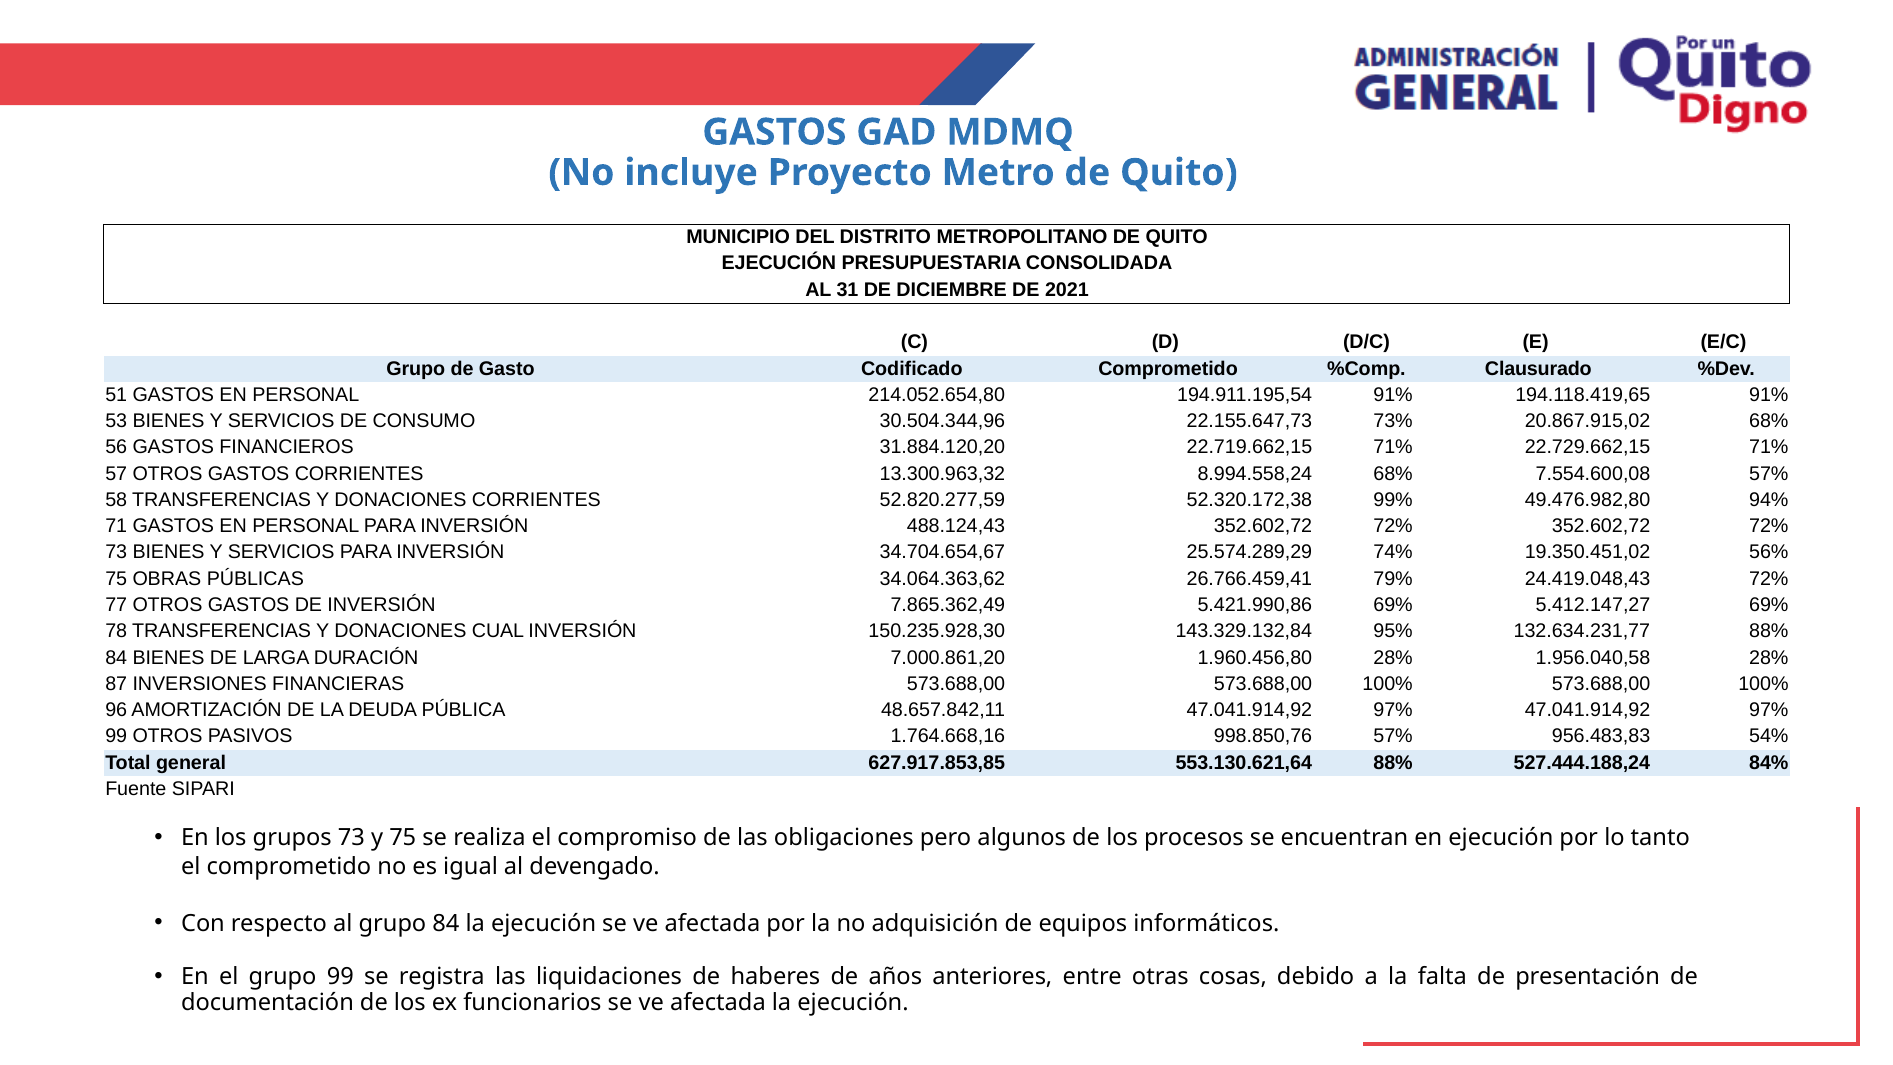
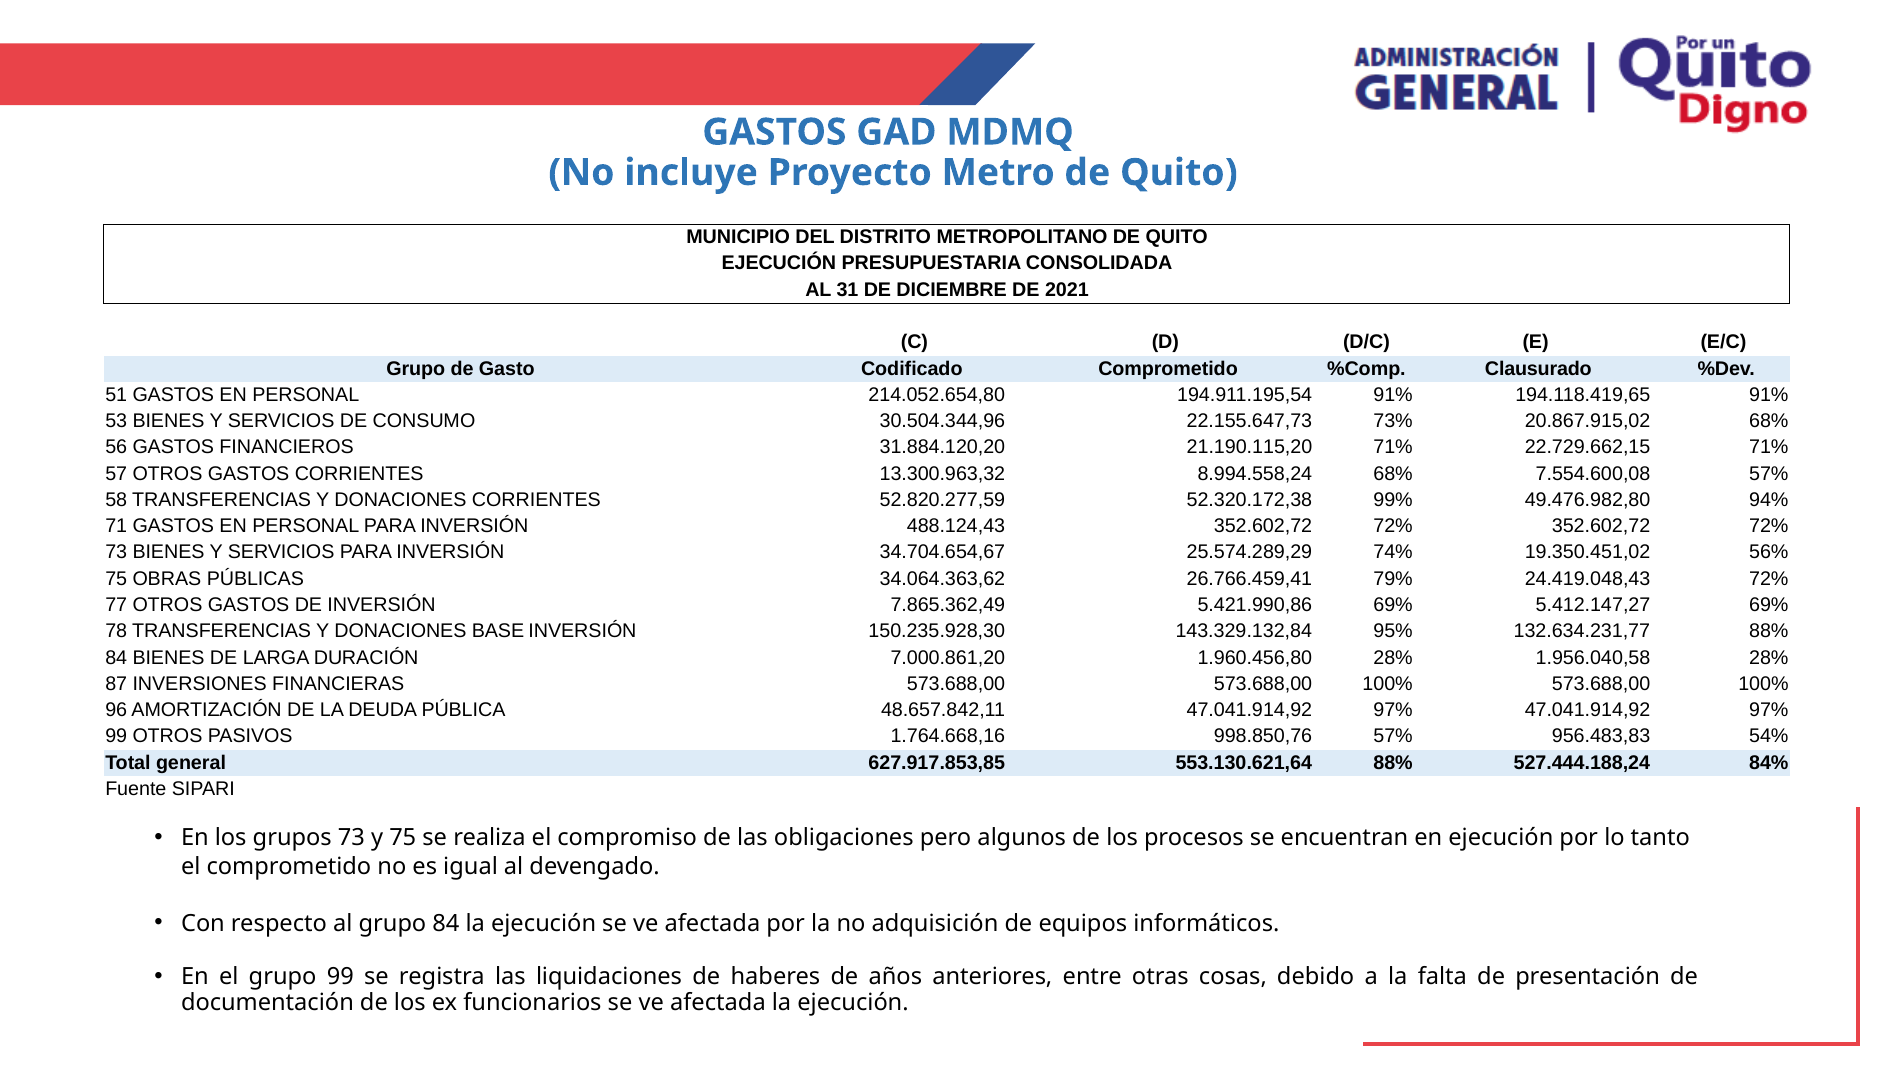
22.719.662,15: 22.719.662,15 -> 21.190.115,20 (1249, 447)
CUAL: CUAL -> BASE (498, 631)
